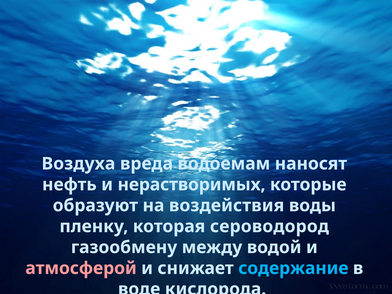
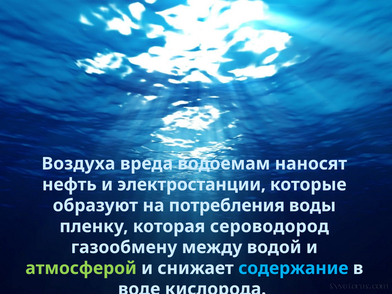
нерастворимых: нерастворимых -> электростанции (192, 185)
воздействия: воздействия -> потребления (227, 206)
атмосферой colour: pink -> light green (81, 268)
